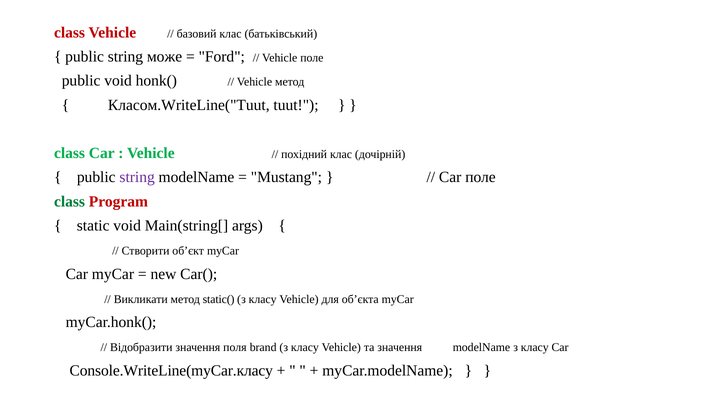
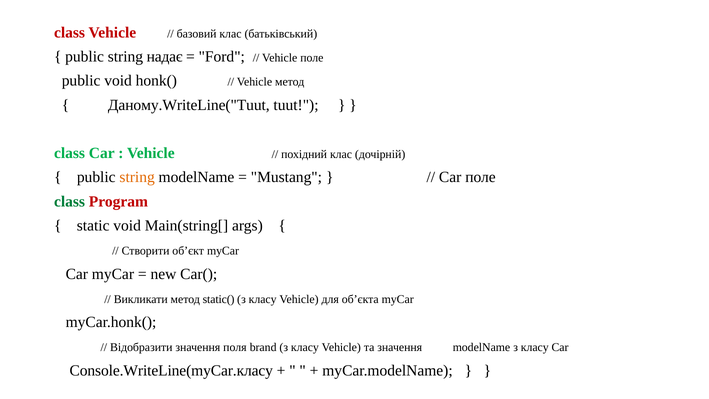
може: може -> надає (165, 57)
Класом.WriteLine("Tuut: Класом.WriteLine("Tuut -> Даному.WriteLine("Tuut (189, 105)
string colour: purple -> orange (137, 177)
